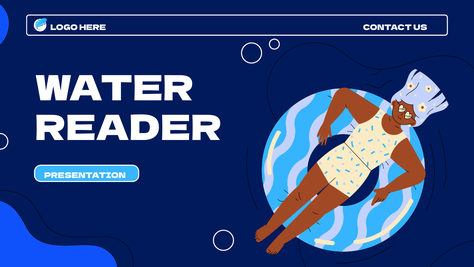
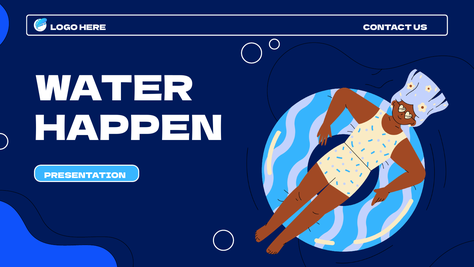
READER: READER -> HAPPEN (129, 129)
